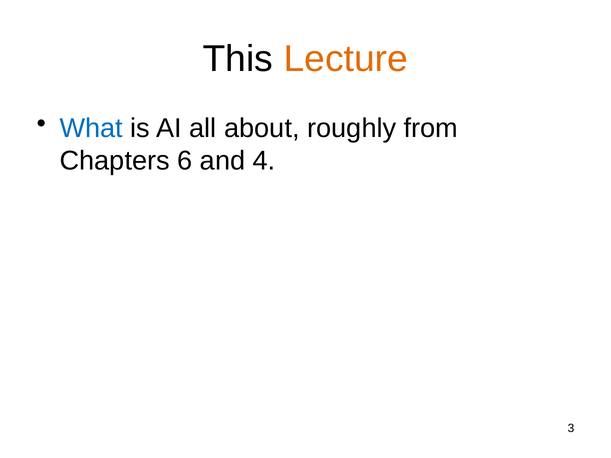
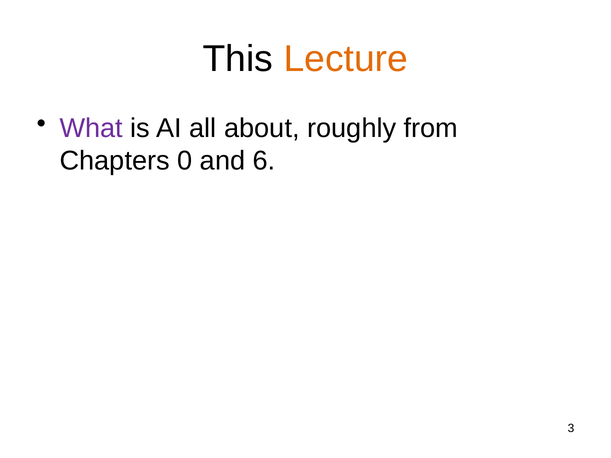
What colour: blue -> purple (91, 128)
6: 6 -> 0 (185, 161)
4: 4 -> 6 (264, 161)
